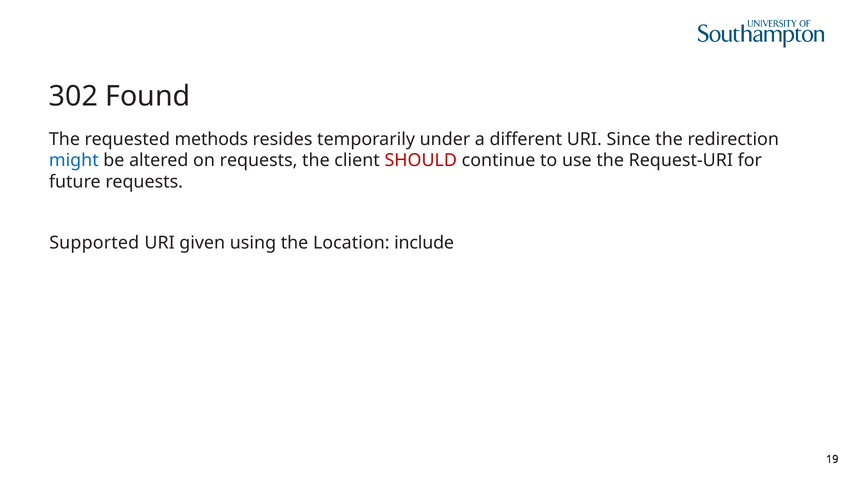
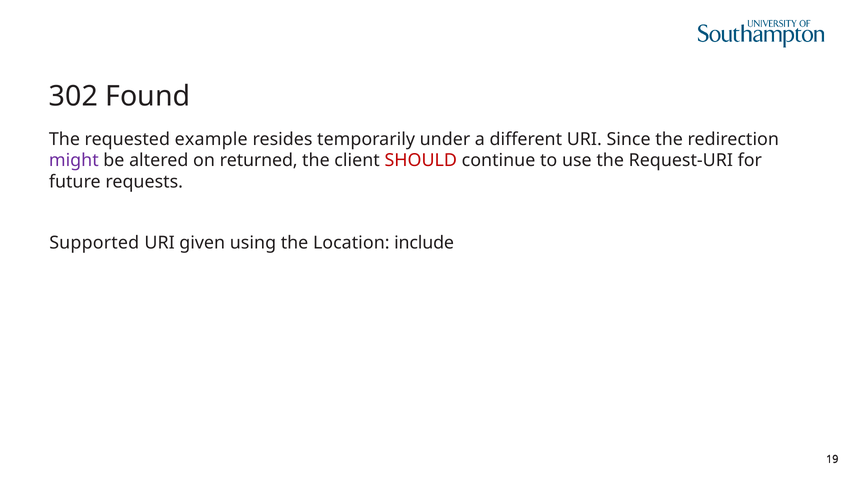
methods: methods -> example (211, 139)
might colour: blue -> purple (74, 161)
on requests: requests -> returned (259, 161)
